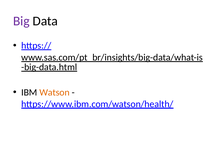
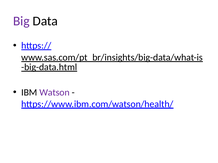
Watson colour: orange -> purple (55, 93)
